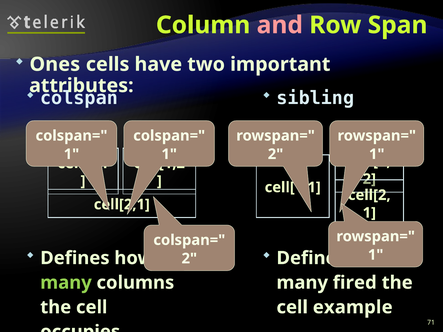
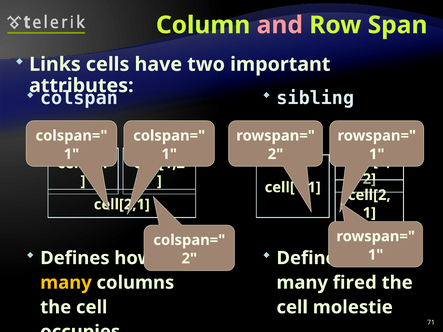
Ones: Ones -> Links (55, 64)
many colour: light green -> yellow (66, 283)
example: example -> molestie (353, 307)
